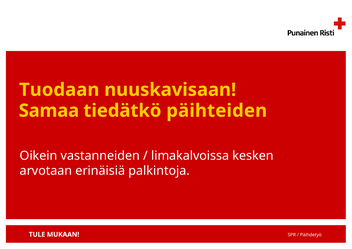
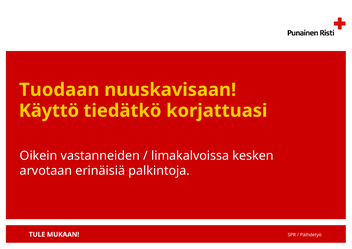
Samaa: Samaa -> Käyttö (49, 111)
päihteiden: päihteiden -> korjattuasi (217, 111)
